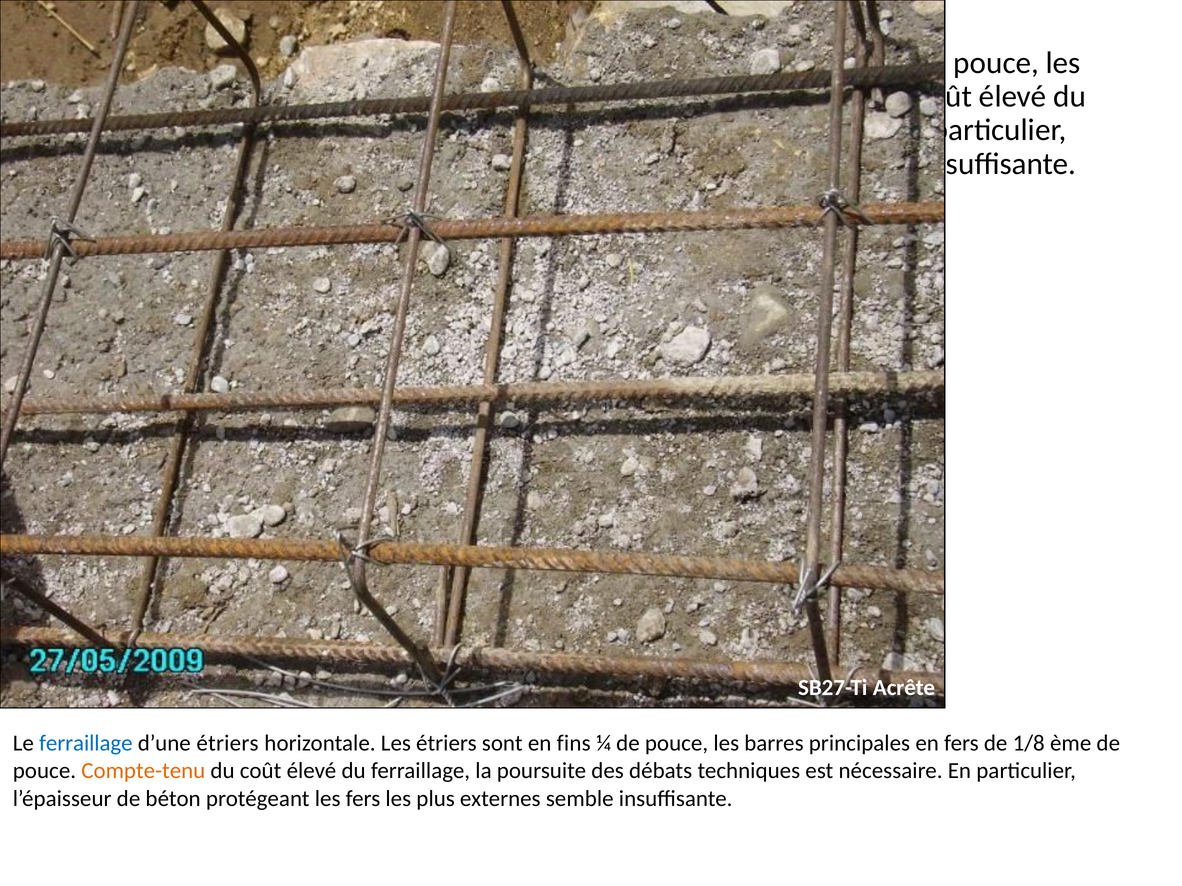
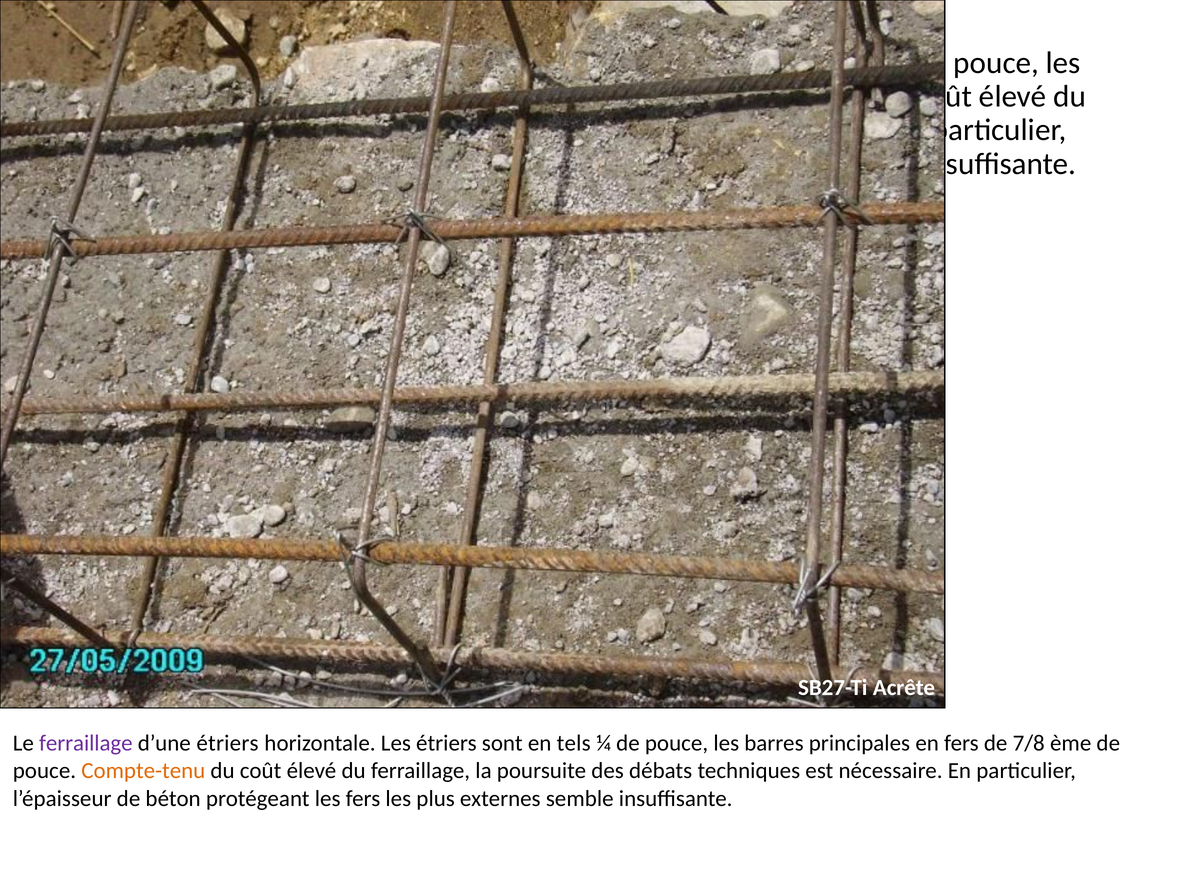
ferraillage colour: blue -> purple (86, 744)
fins: fins -> tels (574, 744)
1/8: 1/8 -> 7/8 (1029, 744)
